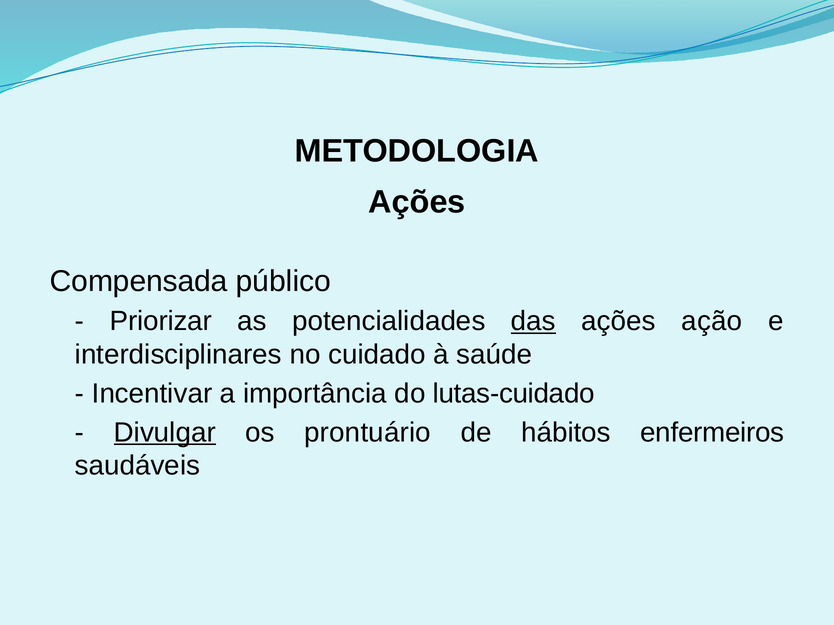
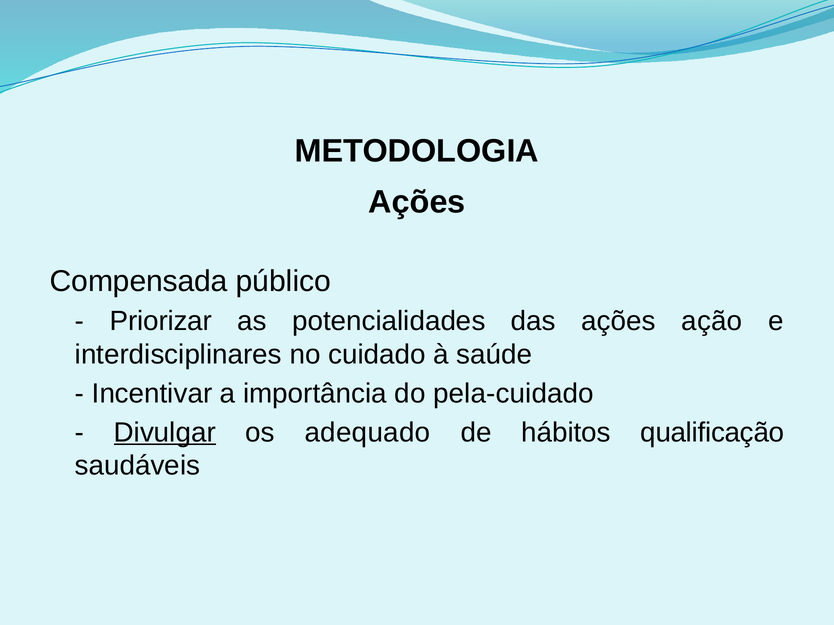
das underline: present -> none (533, 322)
lutas-cuidado: lutas-cuidado -> pela-cuidado (514, 394)
prontuário: prontuário -> adequado (368, 433)
enfermeiros: enfermeiros -> qualificação (712, 433)
